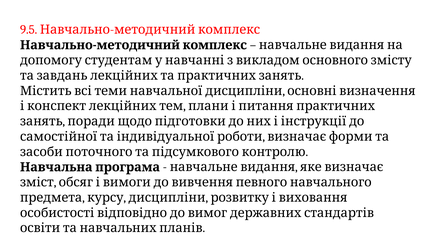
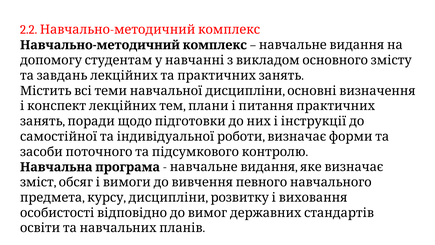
9.5: 9.5 -> 2.2 (29, 30)
